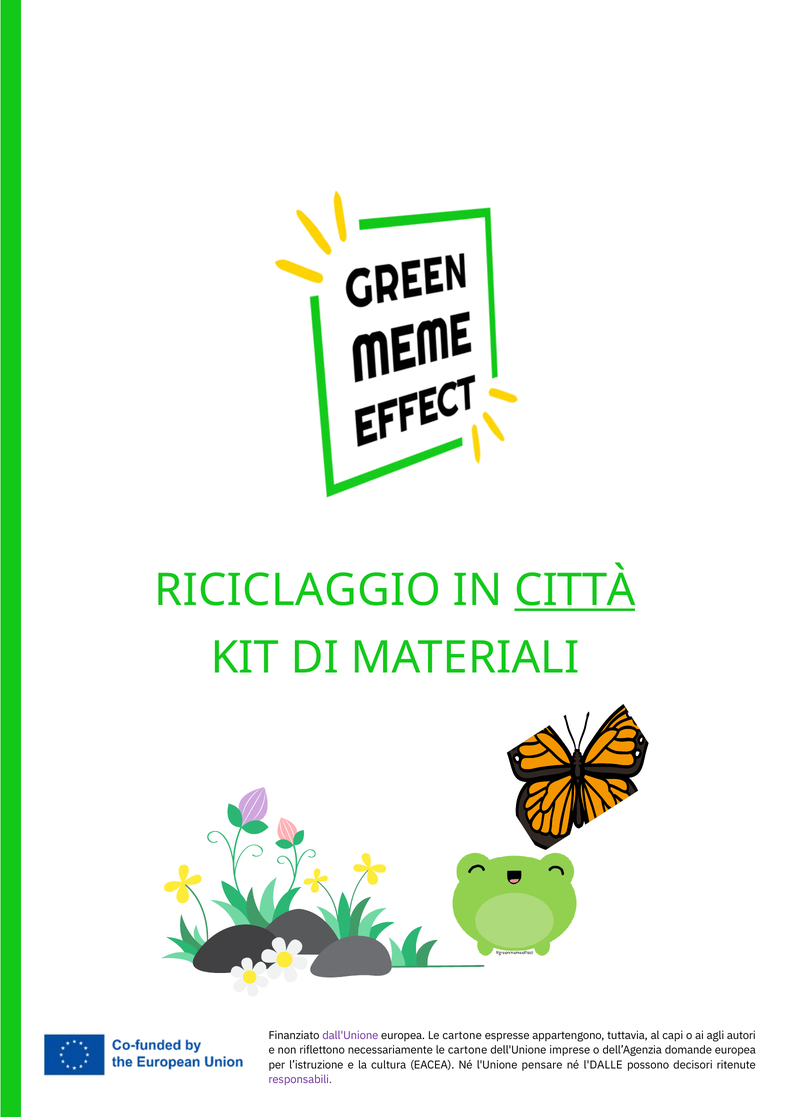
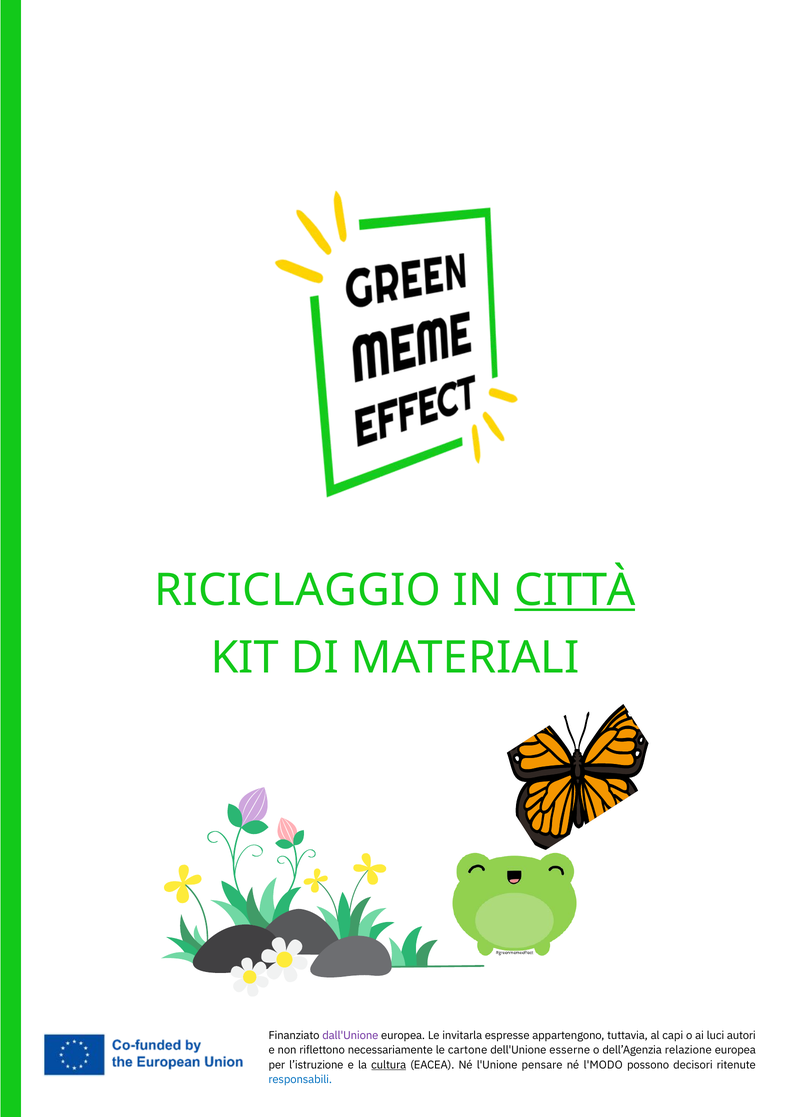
europea Le cartone: cartone -> invitarla (462, 1036)
agli: agli -> luci (715, 1036)
imprese: imprese -> esserne (570, 1051)
domande: domande -> relazione (688, 1051)
cultura underline: none -> present (389, 1066)
l'DALLE: l'DALLE -> l'MODO (603, 1066)
responsabili colour: purple -> blue (300, 1081)
